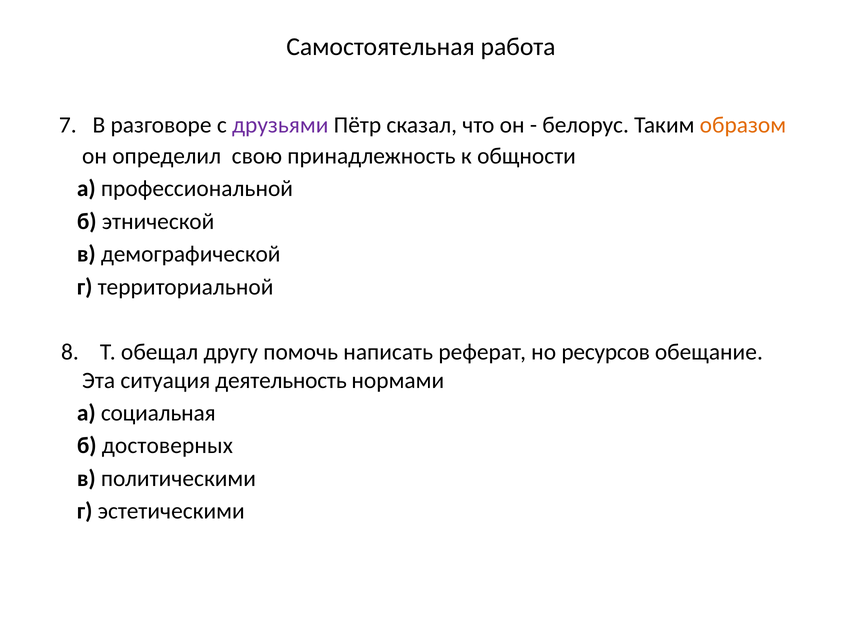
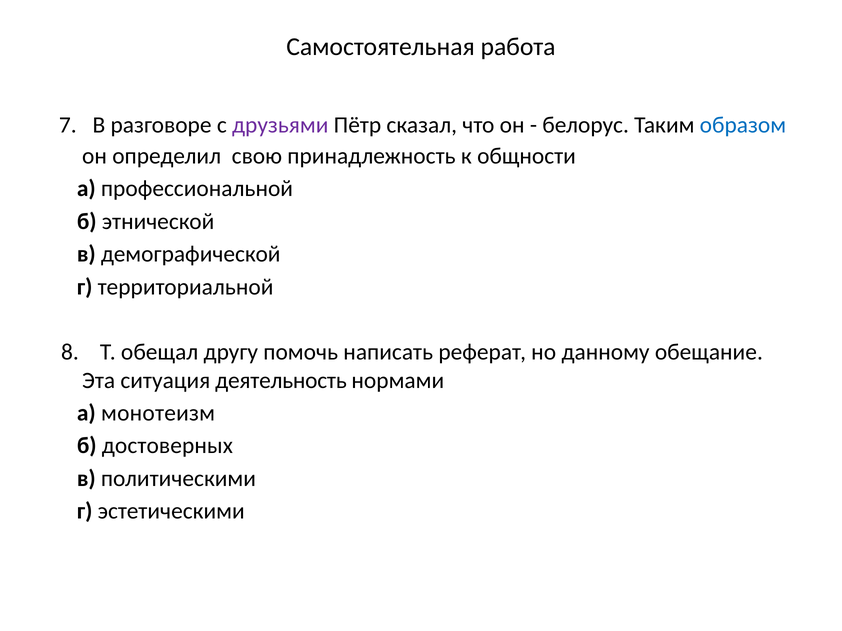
образом colour: orange -> blue (743, 125)
ресурсов: ресурсов -> данному (606, 353)
социальная: социальная -> монотеизм (158, 413)
